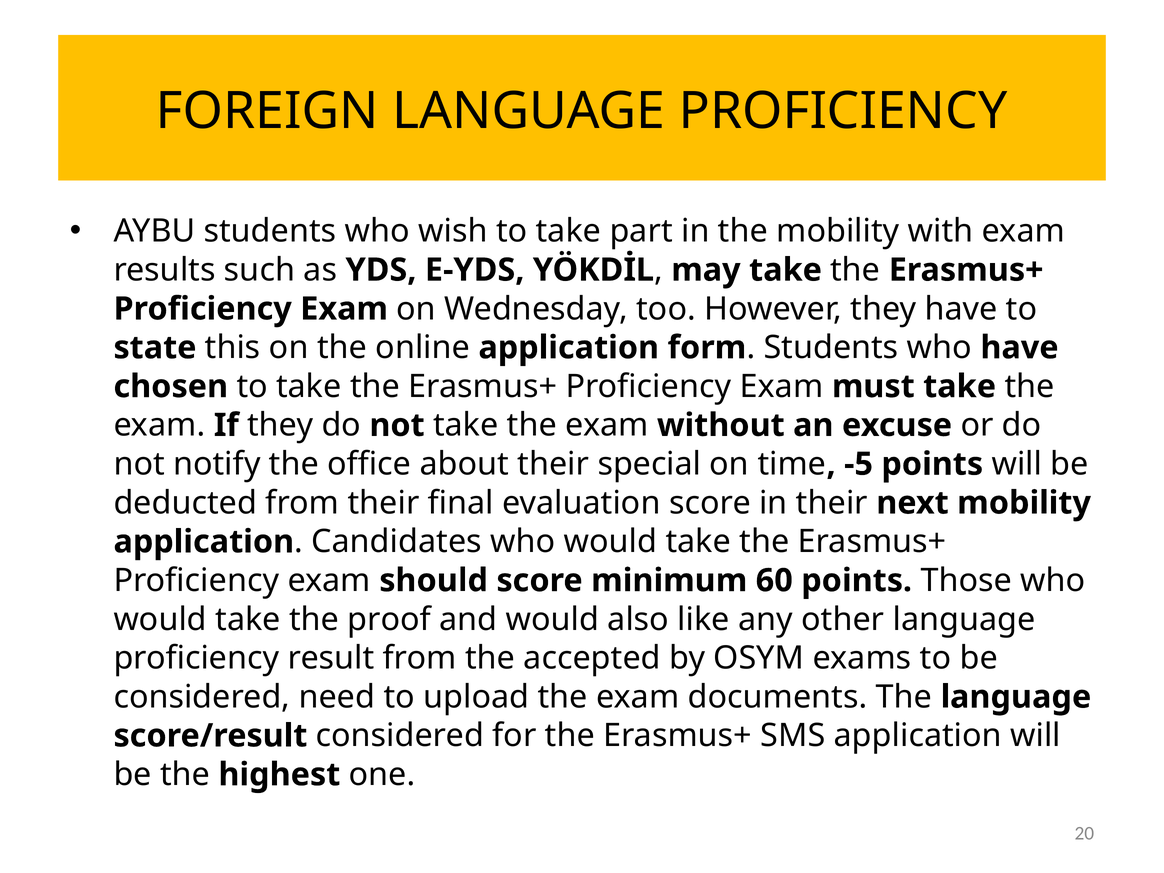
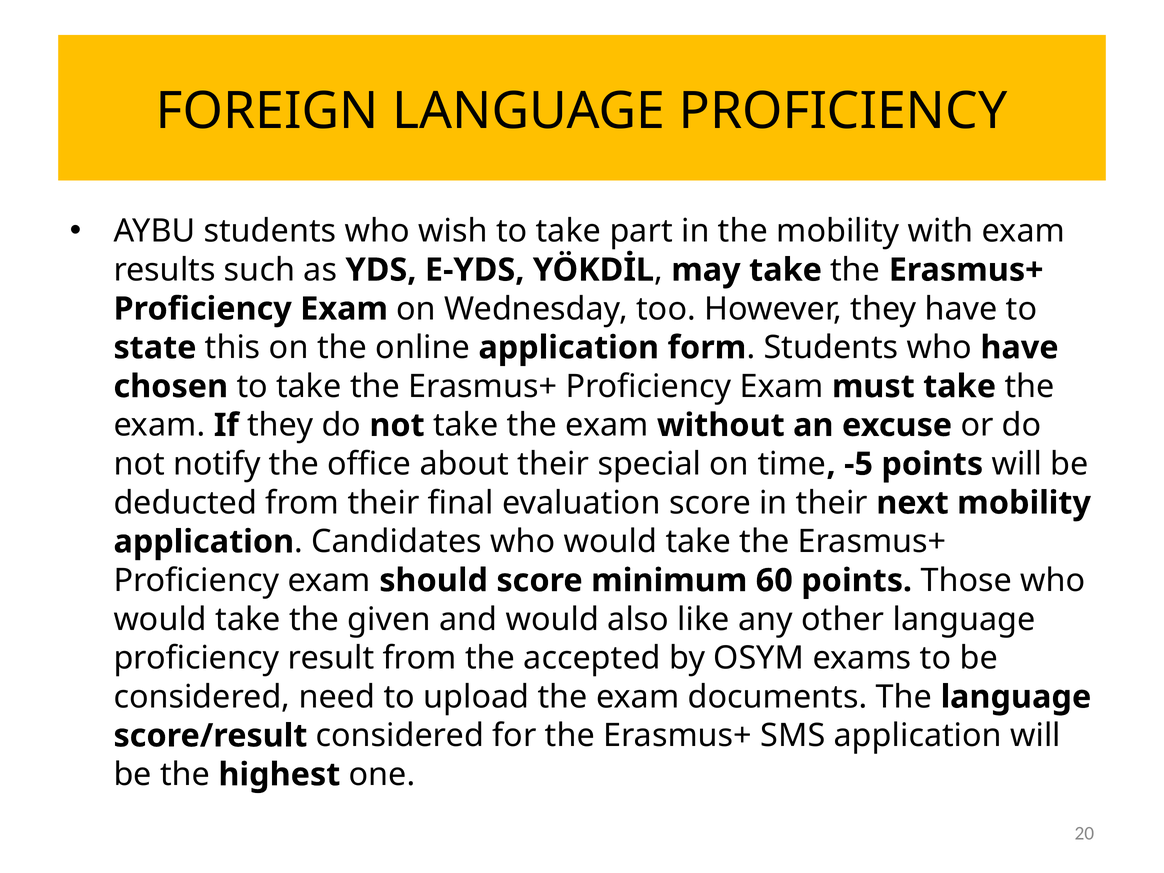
proof: proof -> given (389, 619)
